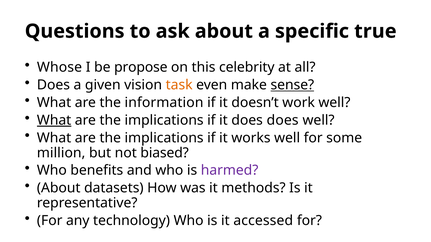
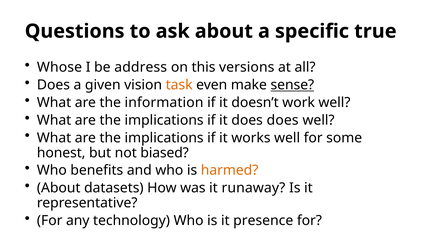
propose: propose -> address (141, 68)
celebrity: celebrity -> versions (247, 68)
What underline: present -> none (54, 120)
million: million -> honest (61, 153)
harmed colour: purple -> orange (230, 171)
methods: methods -> runaway (253, 188)
accessed: accessed -> presence (263, 221)
